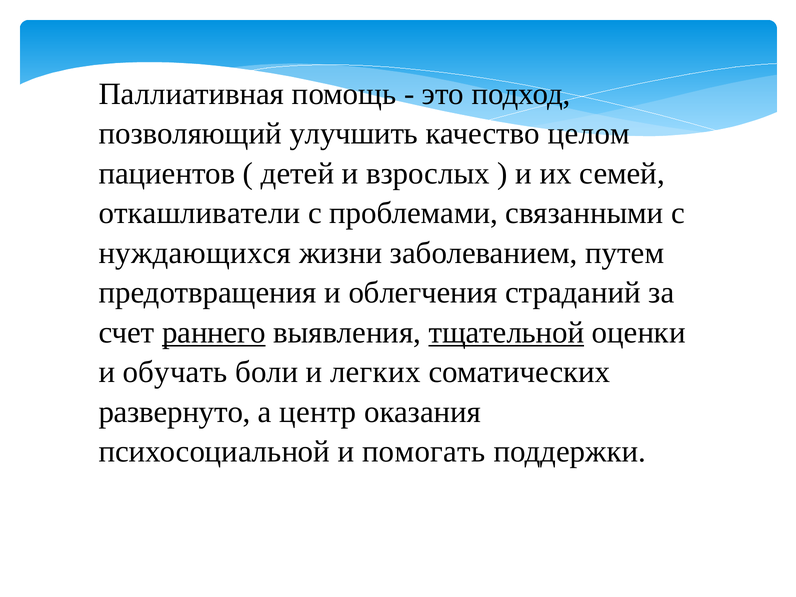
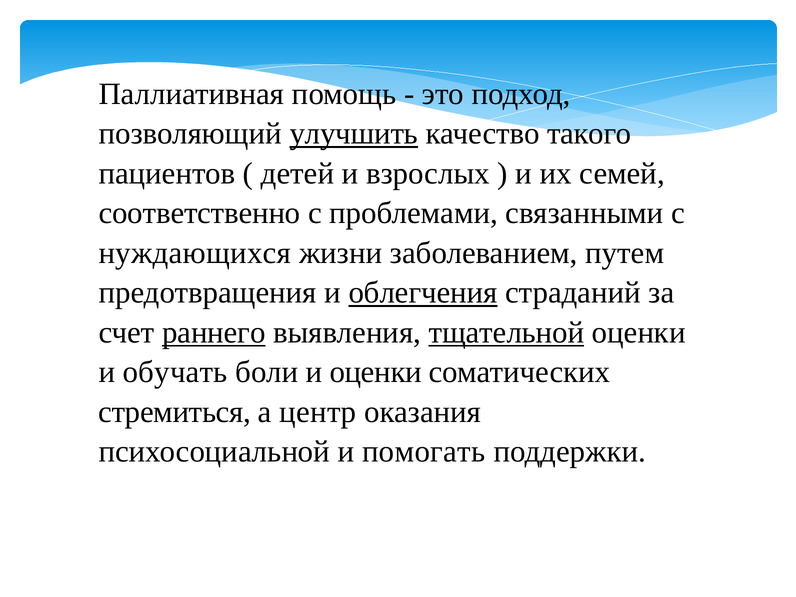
улучшить underline: none -> present (354, 134)
целом: целом -> такого (589, 134)
откашливатели: откашливатели -> соответственно (200, 213)
облегчения underline: none -> present (423, 293)
и легких: легких -> оценки (376, 372)
развернуто: развернуто -> стремиться (175, 412)
